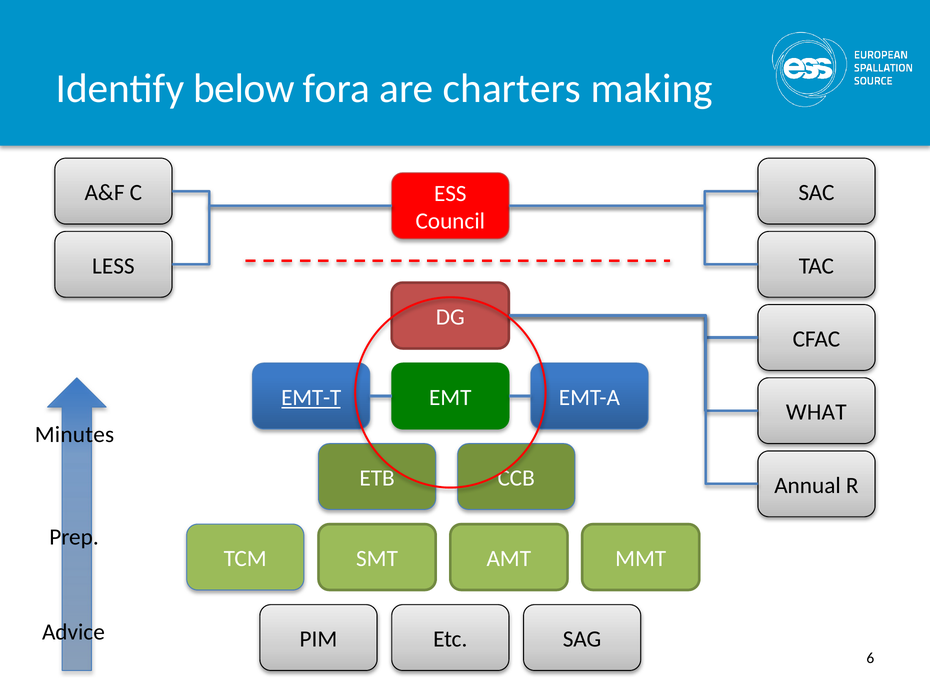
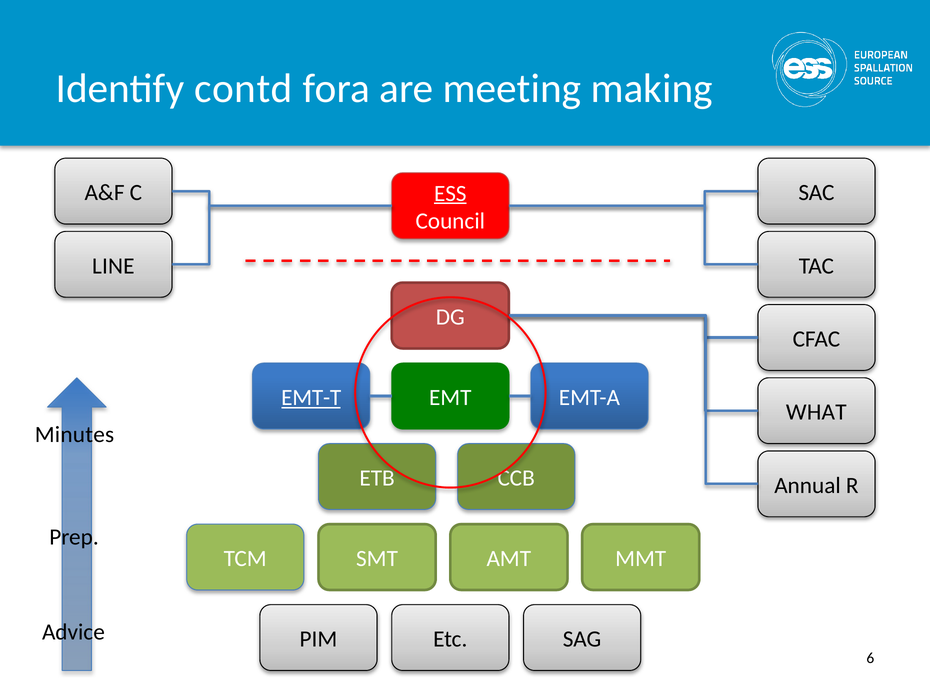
below: below -> contd (243, 89)
charters: charters -> meeting (512, 89)
ESS underline: none -> present (450, 194)
LESS: LESS -> LINE (113, 266)
